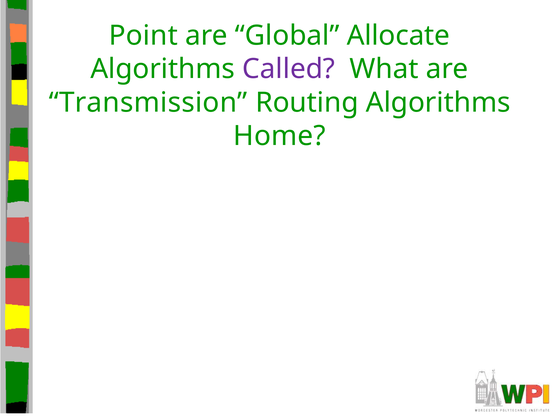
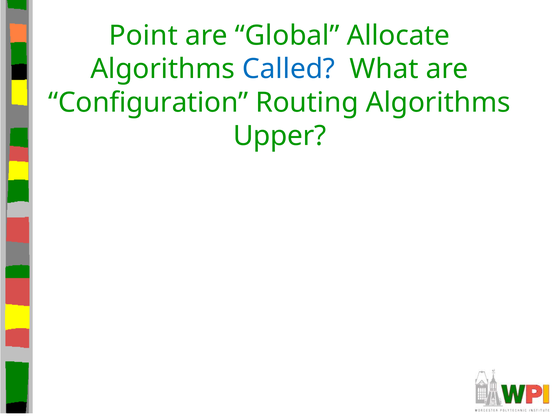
Called colour: purple -> blue (289, 69)
Transmission: Transmission -> Configuration (148, 103)
Home: Home -> Upper (280, 136)
